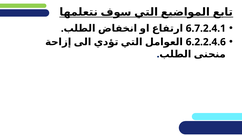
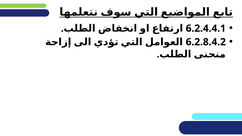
6.7.2.4.1: 6.7.2.4.1 -> 6.2.4.4.1 (206, 28)
6.2.2.4.6: 6.2.2.4.6 -> 6.2.8.4.2 (206, 42)
